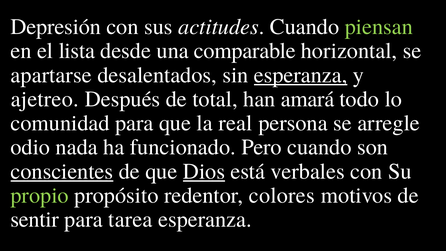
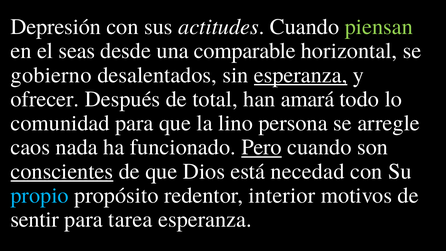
lista: lista -> seas (77, 51)
apartarse: apartarse -> gobierno (51, 75)
ajetreo: ajetreo -> ofrecer (45, 99)
real: real -> lino (236, 123)
odio: odio -> caos (30, 147)
Pero underline: none -> present (262, 147)
Dios underline: present -> none (204, 171)
verbales: verbales -> necedad (307, 171)
propio colour: light green -> light blue (40, 195)
colores: colores -> interior (282, 195)
